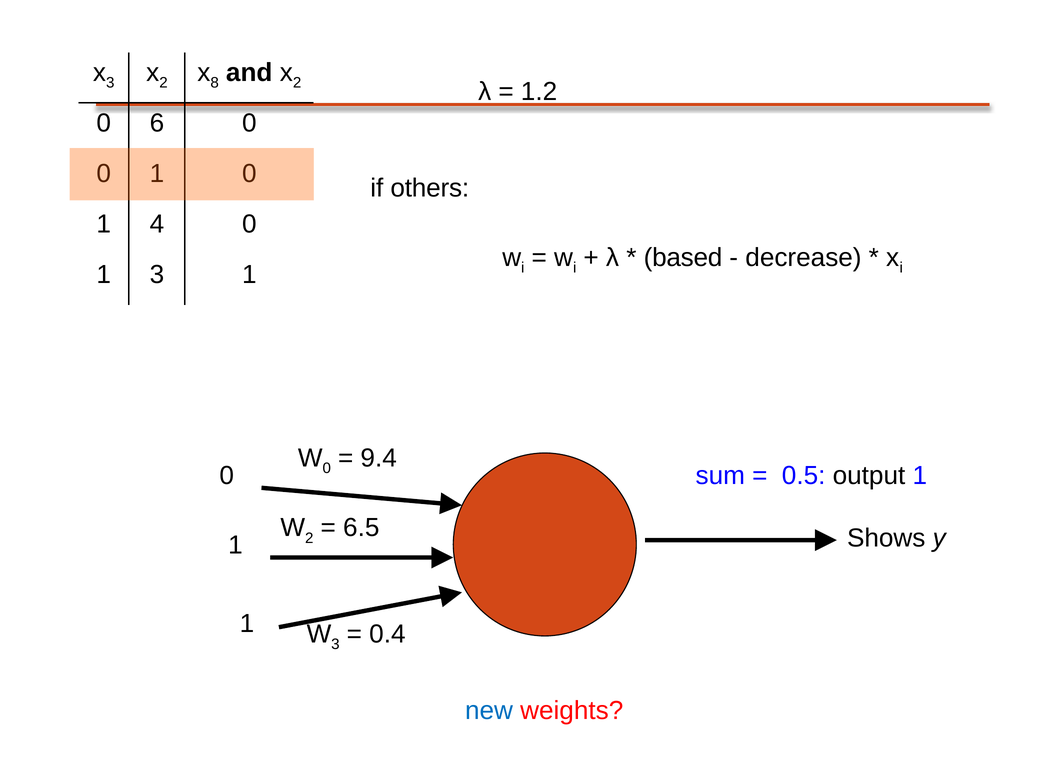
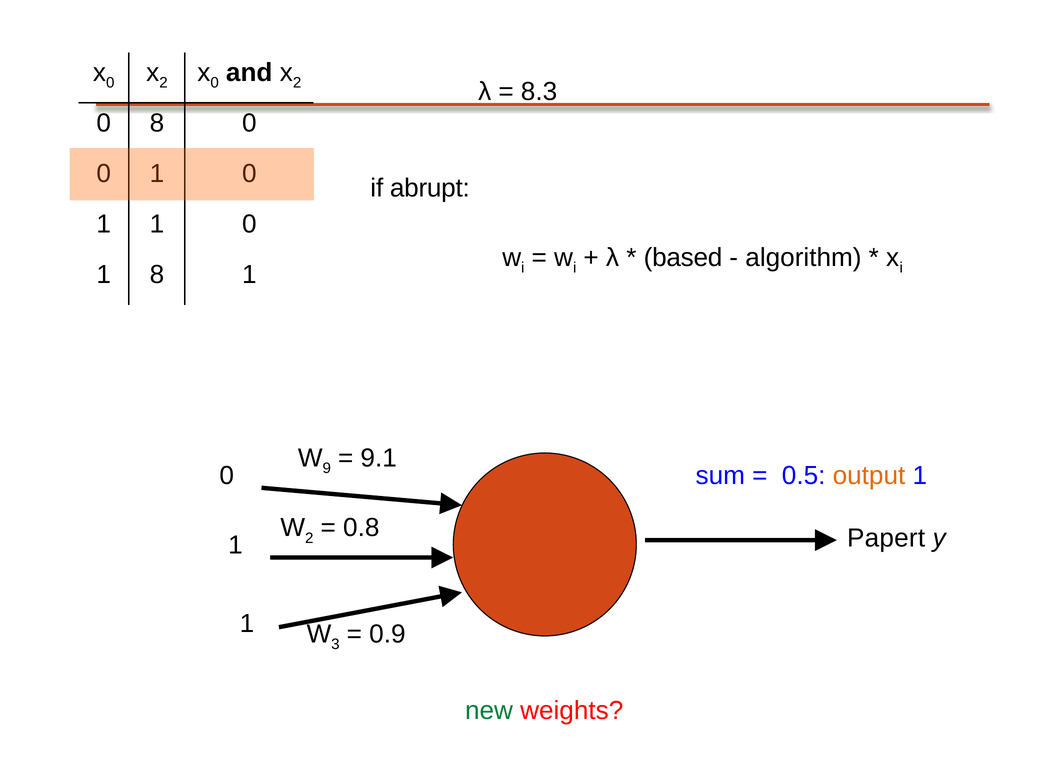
3: 3 -> 0 (110, 83)
8: 8 -> 0 (215, 83)
1.2: 1.2 -> 8.3 (539, 92)
0 6: 6 -> 8 (157, 123)
others: others -> abrupt (430, 188)
1 4: 4 -> 1 (157, 224)
decrease: decrease -> algorithm (803, 258)
1 3: 3 -> 8 (157, 275)
0: 0 -> 9 (327, 469)
9.4: 9.4 -> 9.1 (379, 458)
output colour: black -> orange (869, 476)
6.5: 6.5 -> 0.8 (361, 528)
Shows: Shows -> Papert (886, 539)
0.4: 0.4 -> 0.9 (387, 634)
new colour: blue -> green (489, 711)
